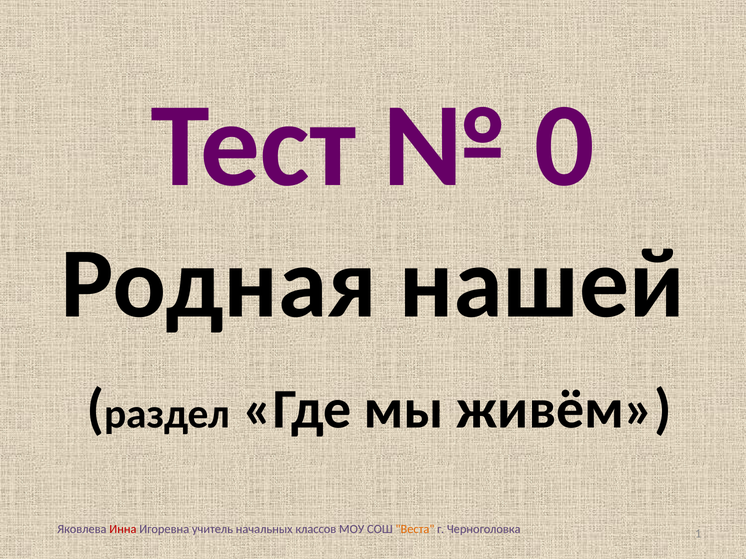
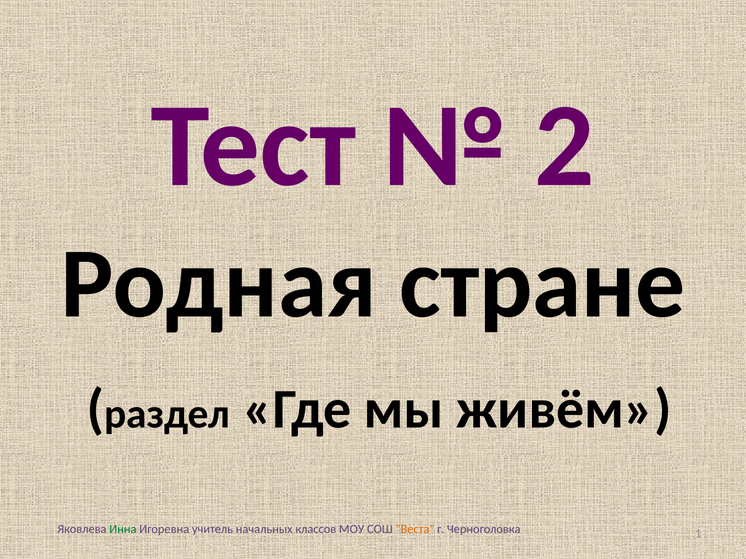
0: 0 -> 2 (565, 146)
нашей: нашей -> стране (542, 284)
Инна colour: red -> green (123, 530)
